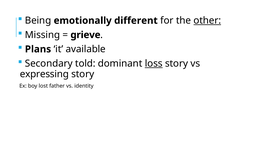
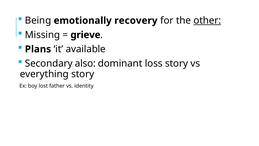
different: different -> recovery (136, 21)
told: told -> also (85, 63)
loss underline: present -> none (154, 63)
expressing: expressing -> everything (44, 74)
